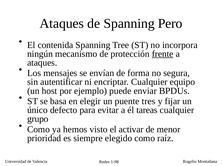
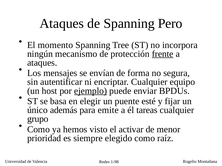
contenida: contenida -> momento (55, 45)
ejemplo underline: none -> present (91, 91)
tres: tres -> esté (149, 102)
defecto: defecto -> además (64, 110)
evitar: evitar -> emite (108, 110)
